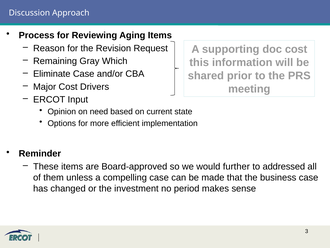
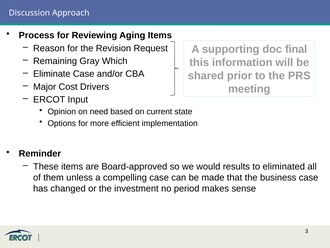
doc cost: cost -> final (296, 49)
further: further -> results (236, 166)
addressed: addressed -> eliminated (284, 166)
